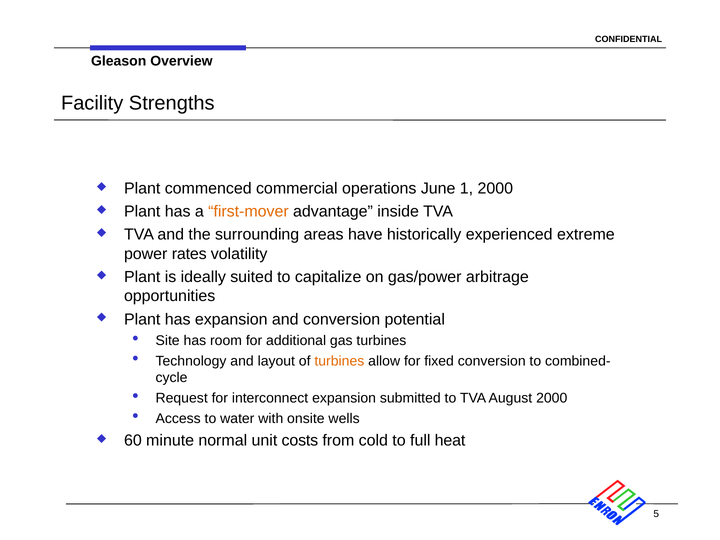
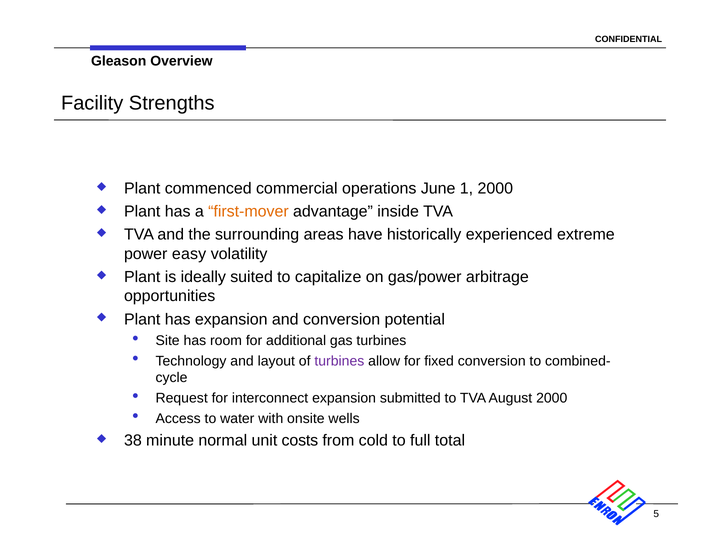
rates: rates -> easy (189, 254)
turbines colour: orange -> purple (339, 361)
60: 60 -> 38 (133, 441)
heat: heat -> total (450, 441)
